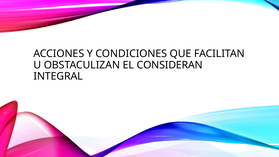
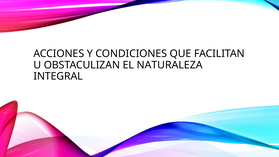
CONSIDERAN: CONSIDERAN -> NATURALEZA (170, 65)
